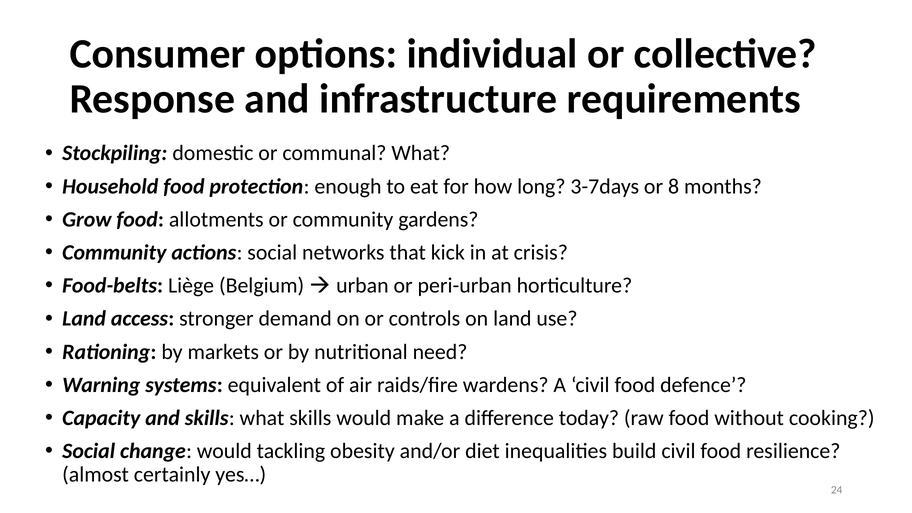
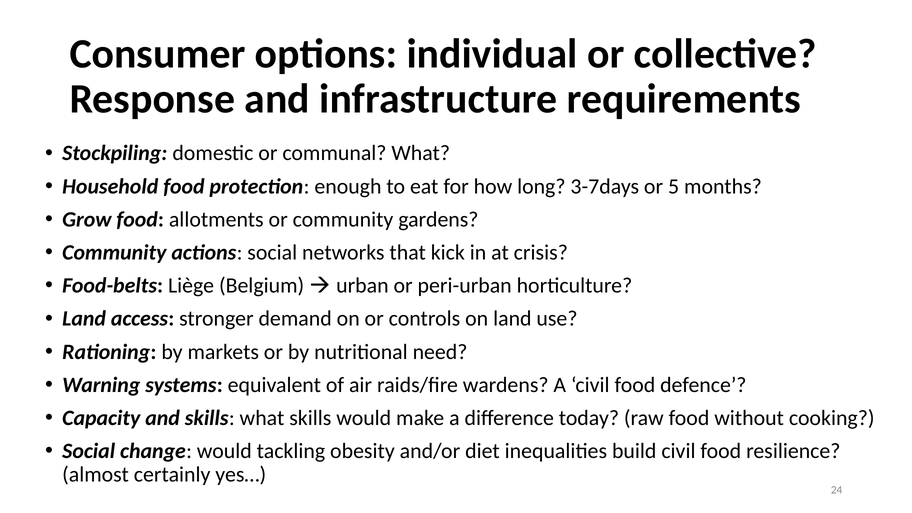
8: 8 -> 5 (674, 186)
